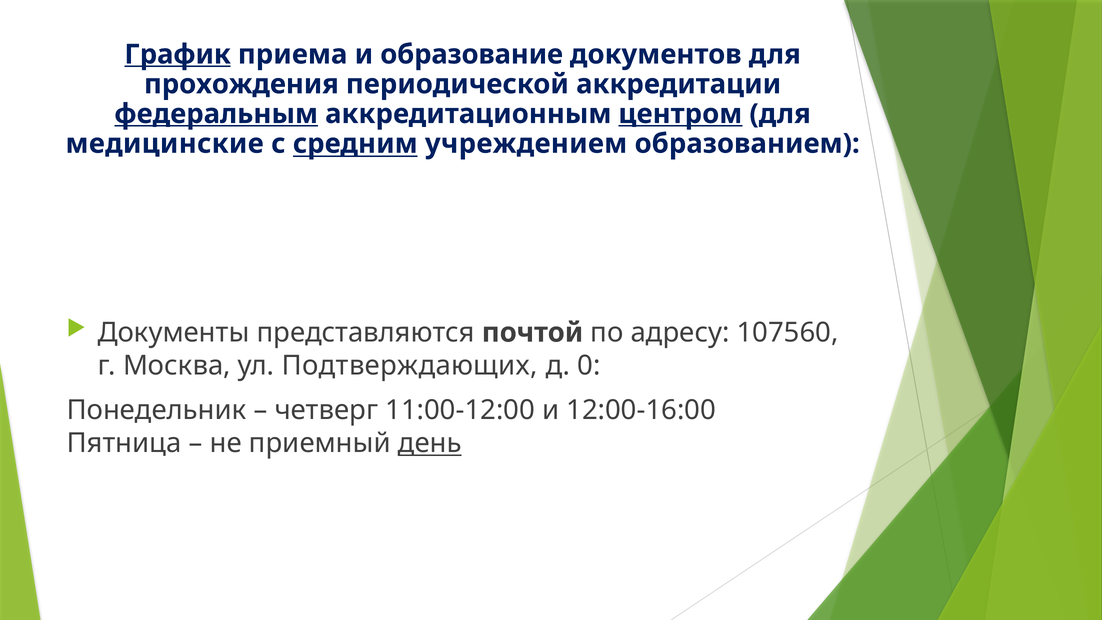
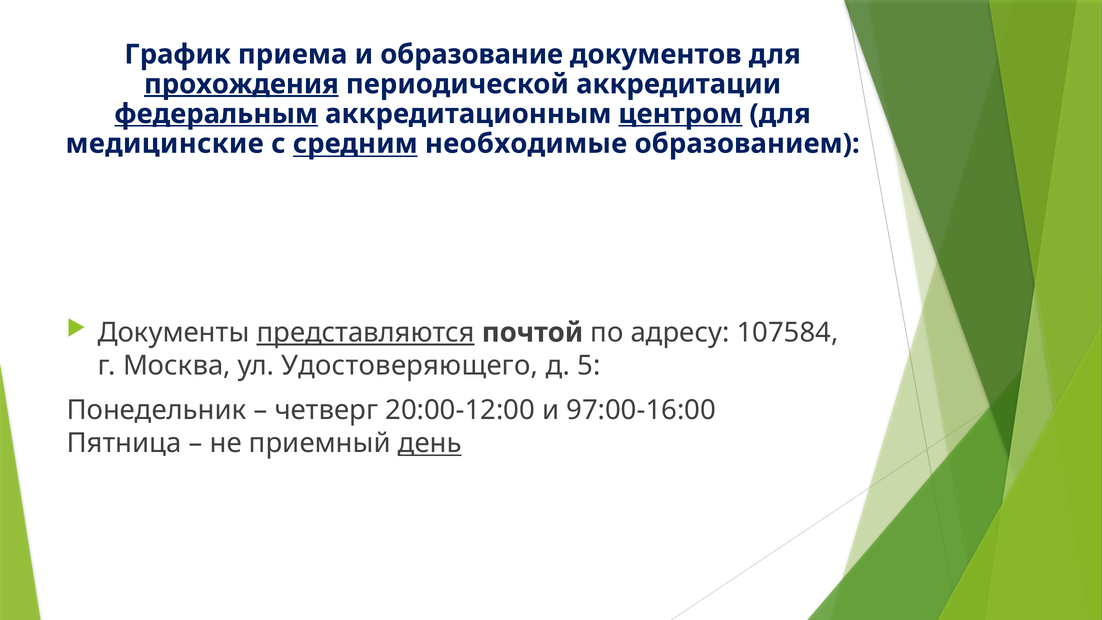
График underline: present -> none (178, 54)
прохождения underline: none -> present (241, 84)
учреждением: учреждением -> необходимые (526, 144)
представляются underline: none -> present (366, 333)
107560: 107560 -> 107584 (788, 333)
Подтверждающих: Подтверждающих -> Удостоверяющего (410, 366)
0: 0 -> 5 (589, 366)
11:00-12:00: 11:00-12:00 -> 20:00-12:00 (460, 410)
12:00-16:00: 12:00-16:00 -> 97:00-16:00 (641, 410)
